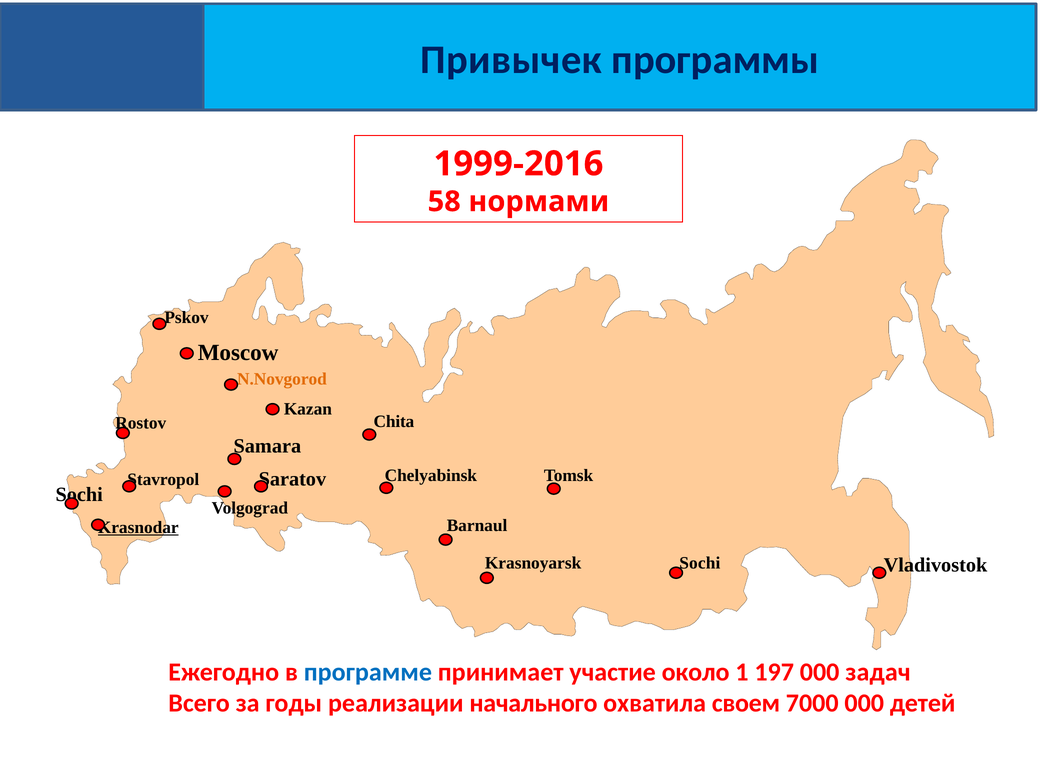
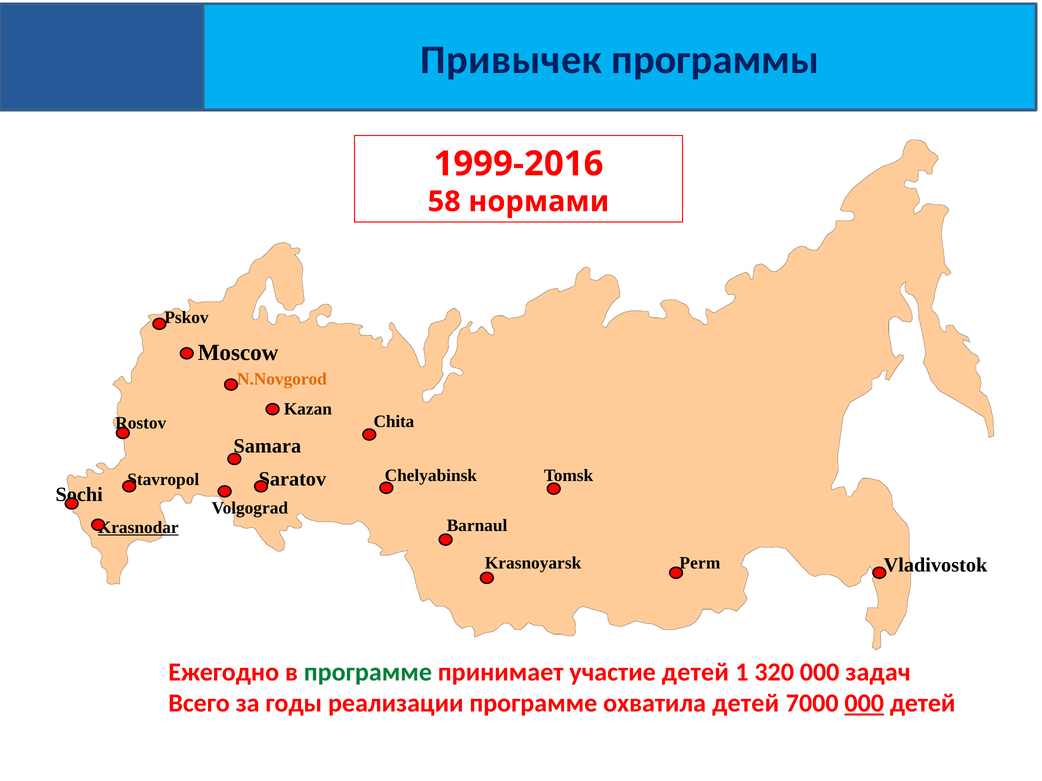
Sochi: Sochi -> Perm (700, 563)
программе colour: blue -> green (368, 672)
участие около: около -> детей (695, 672)
197: 197 -> 320 (774, 672)
реализации начального: начального -> программе (533, 704)
охватила своем: своем -> детей (746, 704)
000 underline: none -> present (864, 704)
